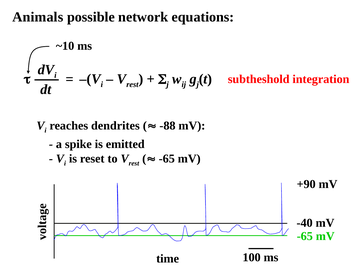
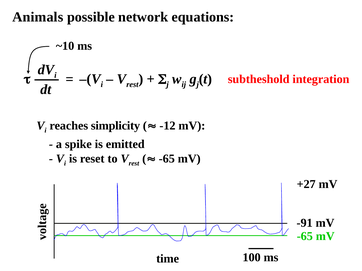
dendrites: dendrites -> simplicity (116, 126)
-88: -88 -> -12 (167, 126)
+90: +90 -> +27 (306, 184)
-40: -40 -> -91 (305, 223)
